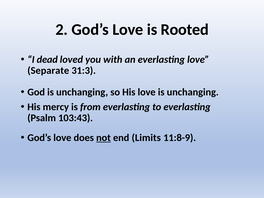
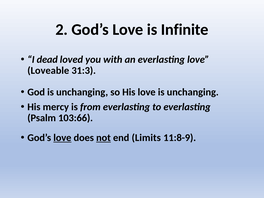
Rooted: Rooted -> Infinite (185, 30)
Separate: Separate -> Loveable (48, 71)
103:43: 103:43 -> 103:66 (76, 118)
love underline: none -> present (62, 138)
